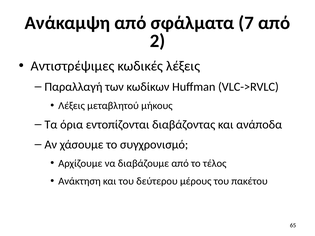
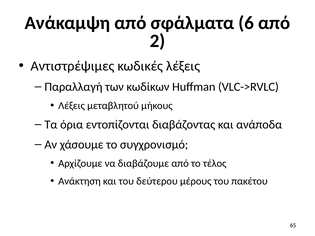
7: 7 -> 6 (246, 23)
